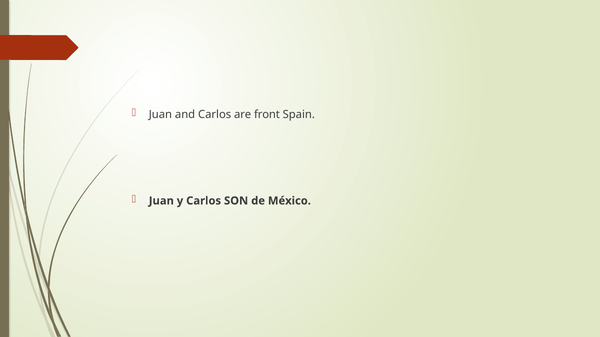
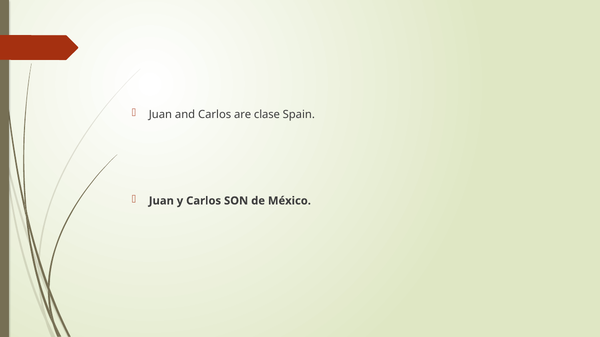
front: front -> clase (267, 115)
